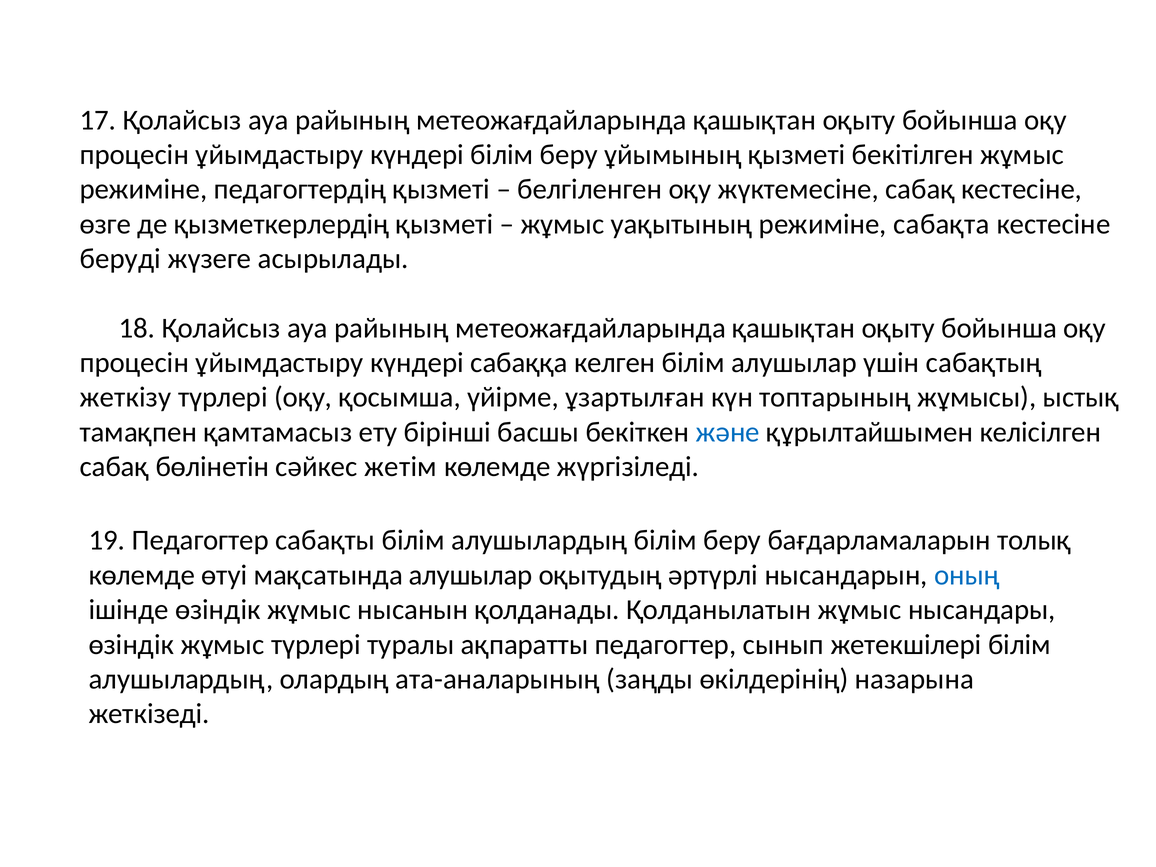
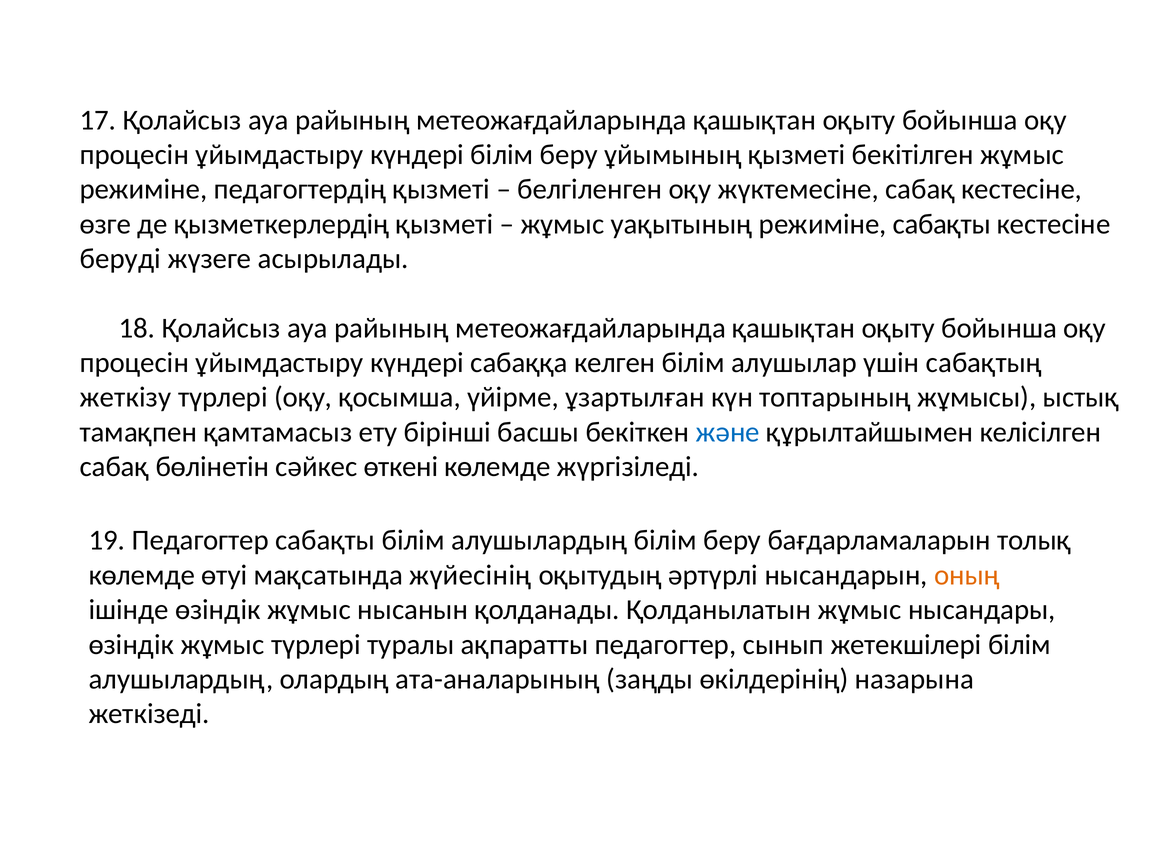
режиміне сабақта: сабақта -> сабақты (942, 224)
жетім: жетім -> өткені (401, 467)
мақсатында алушылар: алушылар -> жүйесінің (470, 575)
оның colour: blue -> orange (967, 575)
